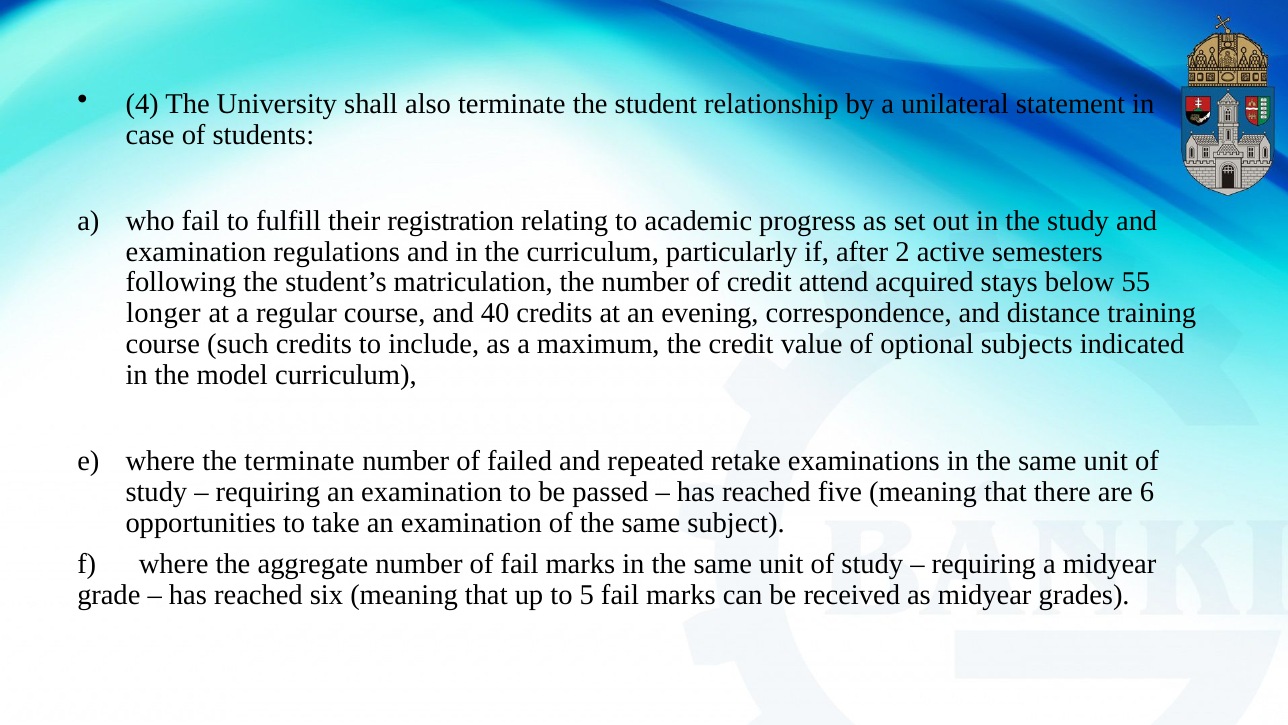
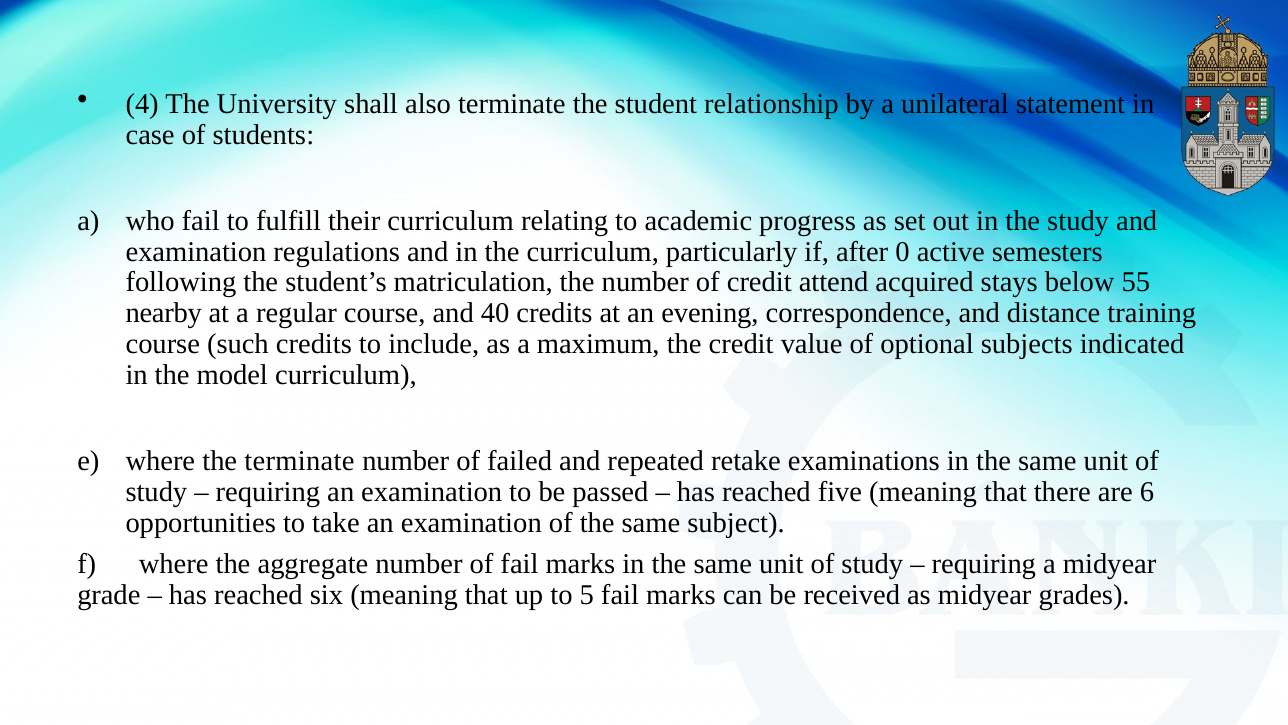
their registration: registration -> curriculum (451, 221)
2: 2 -> 0 (903, 251)
longer: longer -> nearby (164, 313)
